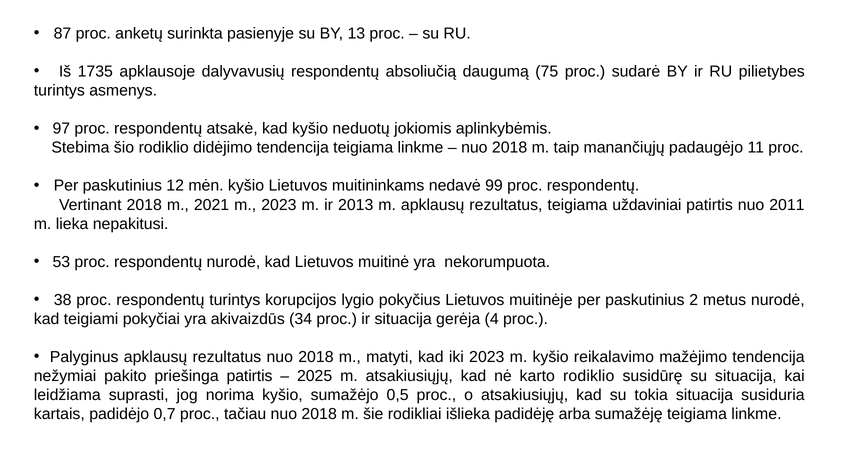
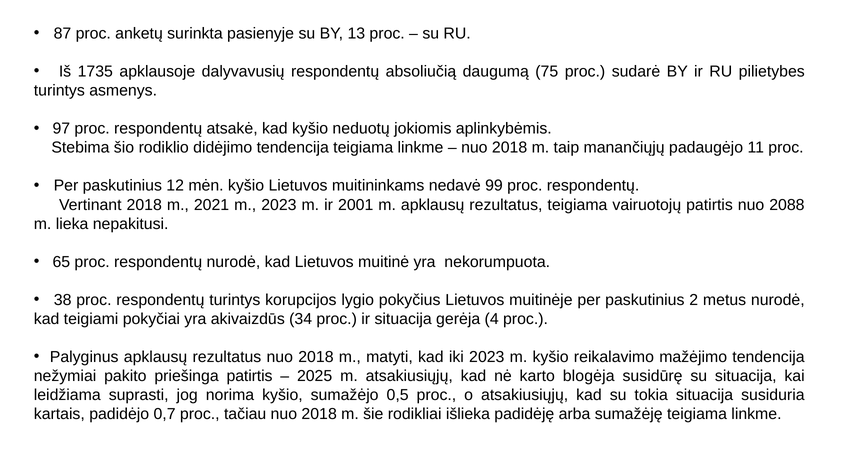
2013: 2013 -> 2001 (356, 205)
uždaviniai: uždaviniai -> vairuotojų (647, 205)
2011: 2011 -> 2088 (787, 205)
53: 53 -> 65 (61, 262)
karto rodiklio: rodiklio -> blogėja (589, 376)
